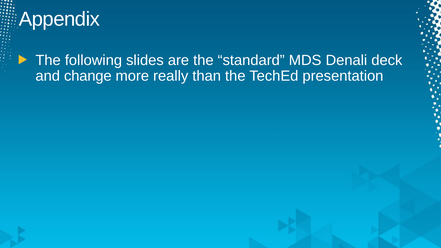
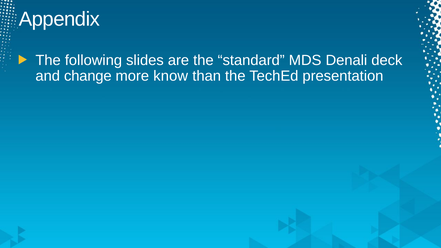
really: really -> know (171, 76)
